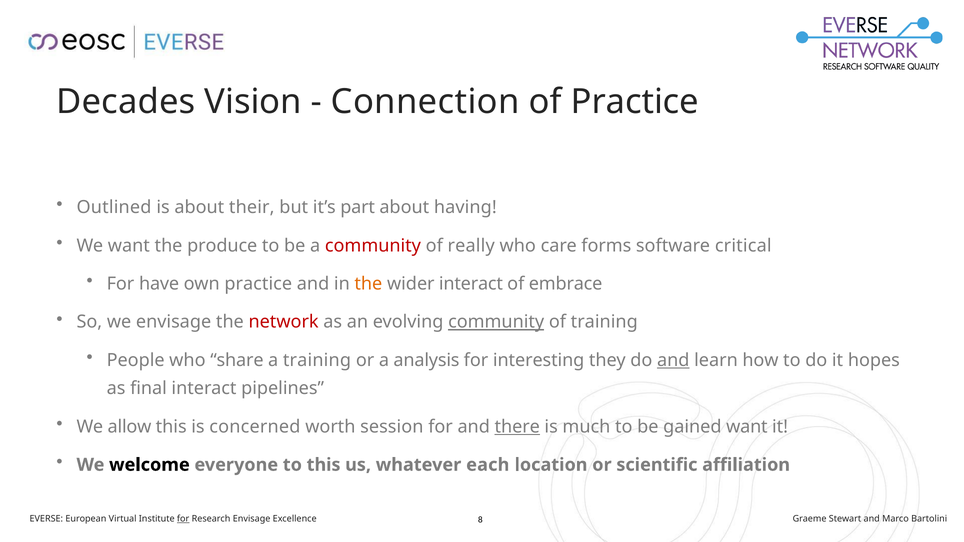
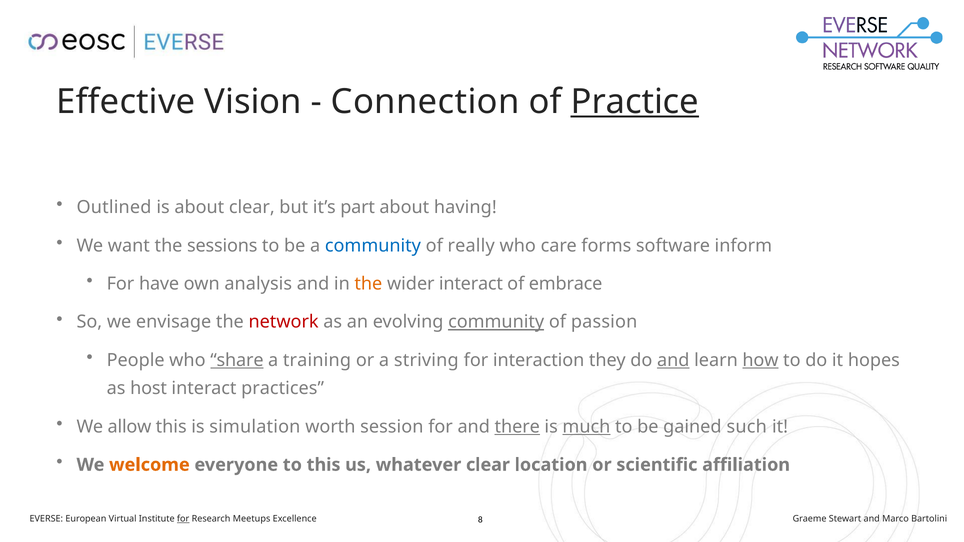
Decades: Decades -> Effective (126, 102)
Practice underline: none -> present (635, 102)
about their: their -> clear (252, 207)
produce: produce -> sessions (222, 246)
community colour: red -> blue (373, 246)
critical: critical -> inform (743, 246)
own practice: practice -> analysis (258, 284)
of training: training -> passion (604, 322)
share underline: none -> present (237, 360)
analysis: analysis -> striving (426, 360)
interesting: interesting -> interaction (539, 360)
how underline: none -> present (760, 360)
final: final -> host (149, 389)
pipelines: pipelines -> practices (283, 389)
concerned: concerned -> simulation (255, 427)
much underline: none -> present (586, 427)
gained want: want -> such (747, 427)
welcome colour: black -> orange (149, 465)
whatever each: each -> clear (488, 465)
Research Envisage: Envisage -> Meetups (252, 519)
